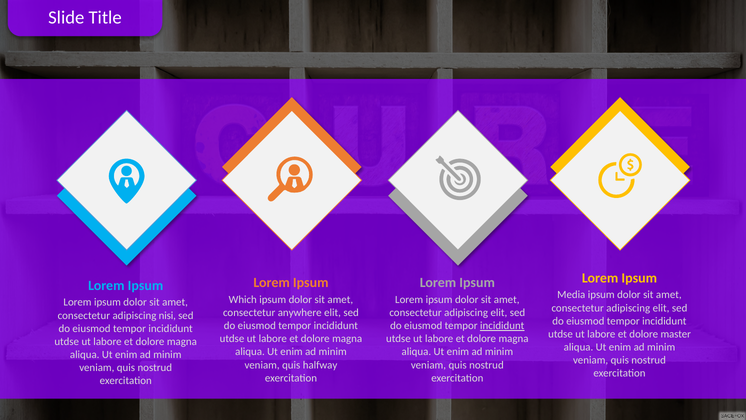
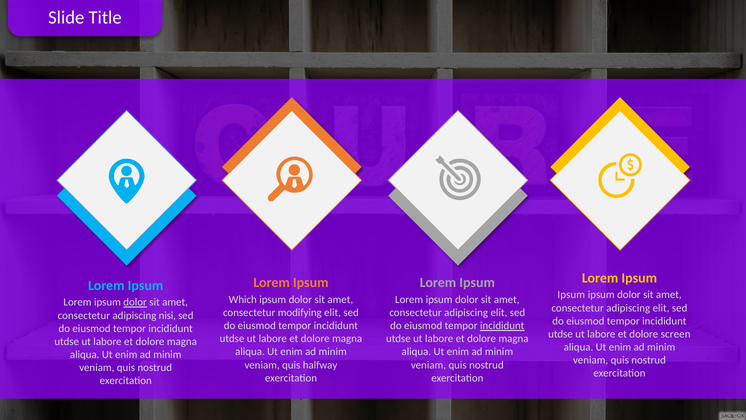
Media: Media -> Ipsum (571, 295)
dolor underline: none -> present (135, 302)
anywhere: anywhere -> modifying (300, 312)
master: master -> screen (676, 334)
